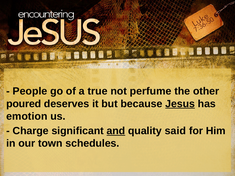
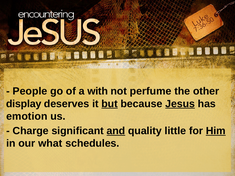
true: true -> with (98, 91)
poured: poured -> display (24, 104)
but underline: none -> present (110, 104)
said: said -> little (175, 131)
Him underline: none -> present (216, 131)
town: town -> what (50, 144)
